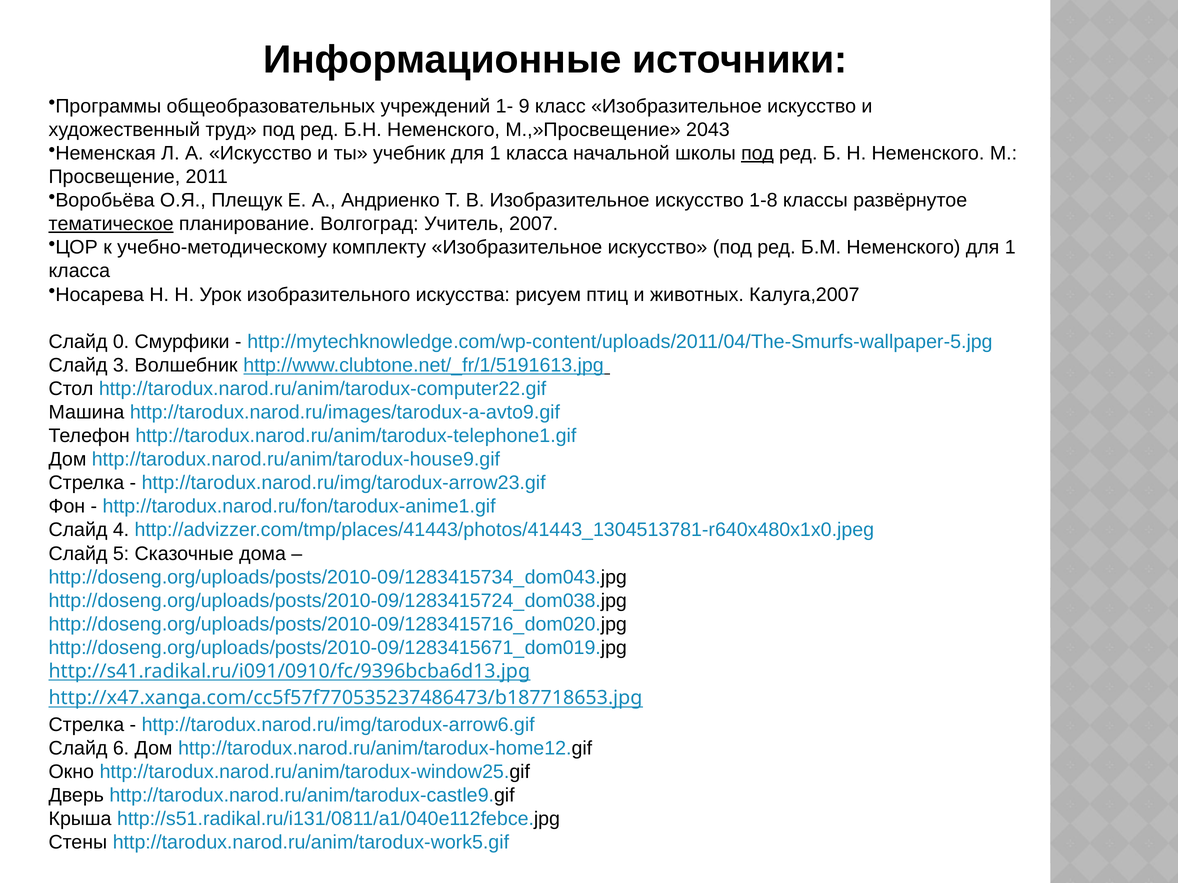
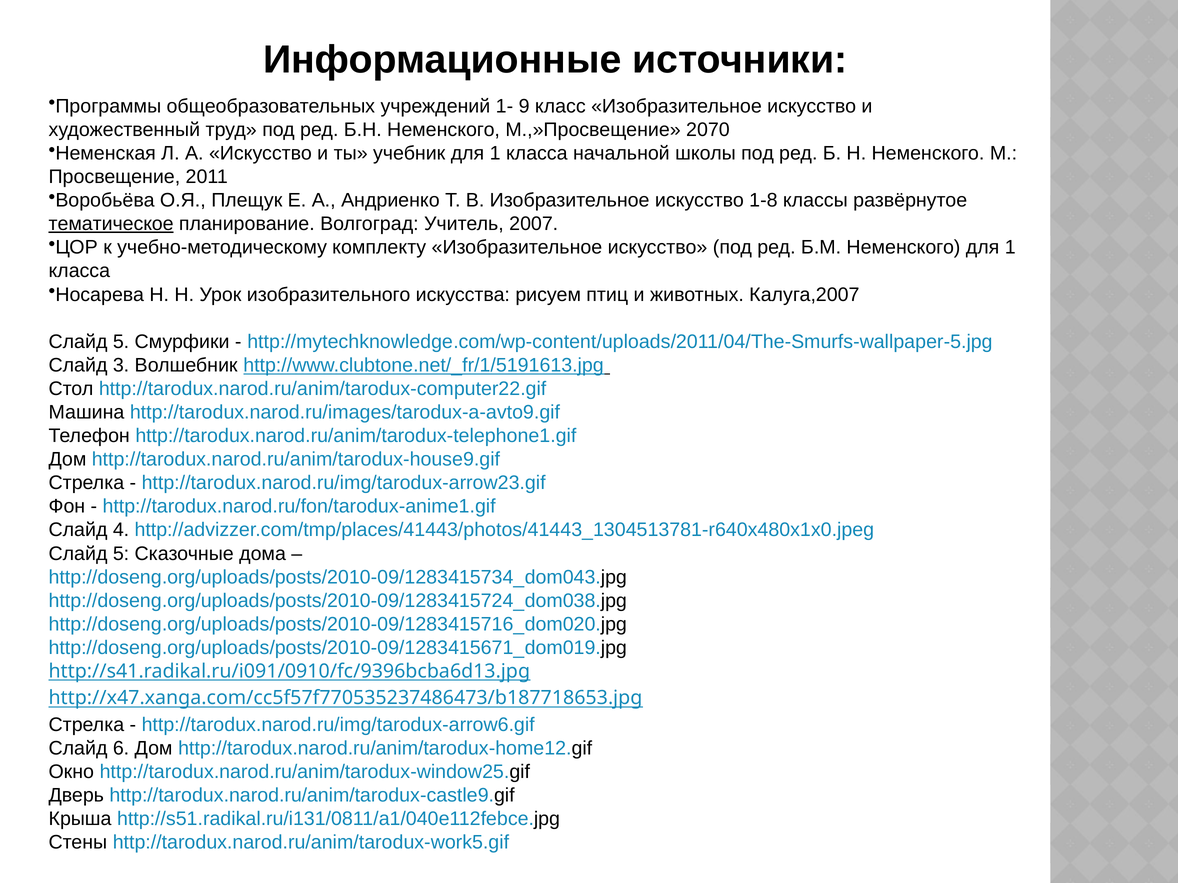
2043: 2043 -> 2070 (708, 130)
под underline: present -> none (758, 153)
0: 0 -> 5 (121, 342)
